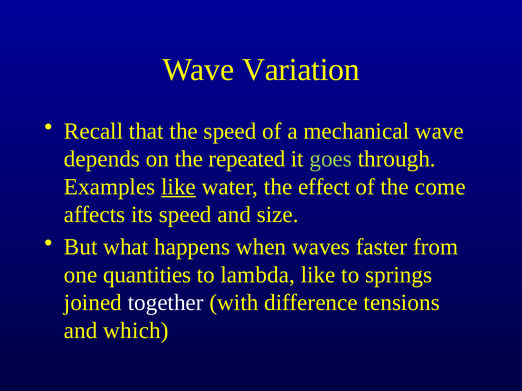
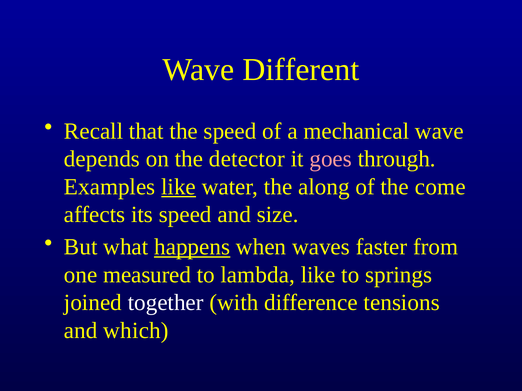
Variation: Variation -> Different (301, 70)
repeated: repeated -> detector (247, 159)
goes colour: light green -> pink (331, 159)
effect: effect -> along (324, 187)
happens underline: none -> present (192, 247)
quantities: quantities -> measured (147, 275)
